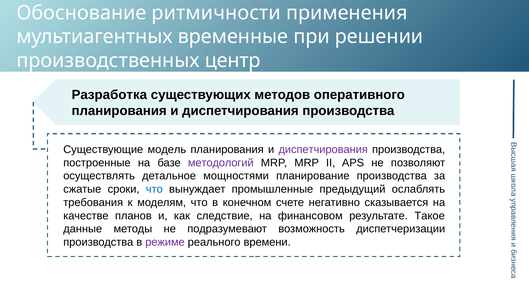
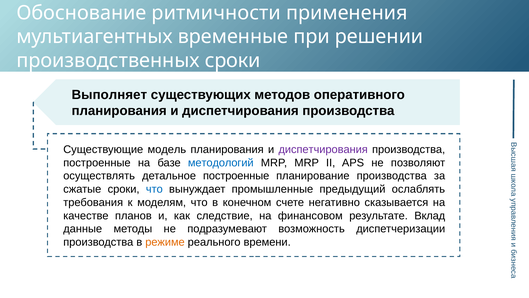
производственных центр: центр -> сроки (233, 60)
Разработка: Разработка -> Выполняет (109, 95)
методологий colour: purple -> blue (221, 162)
детальное мощностями: мощностями -> построенные (236, 176)
Такое: Такое -> Вклад (430, 215)
режиме colour: purple -> orange (165, 242)
